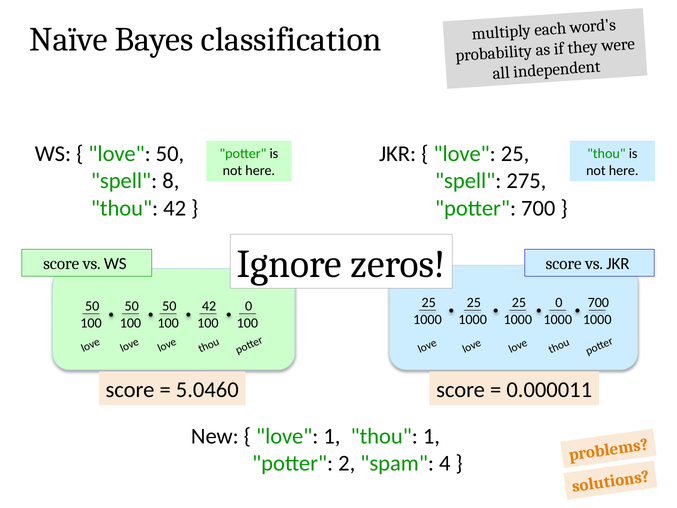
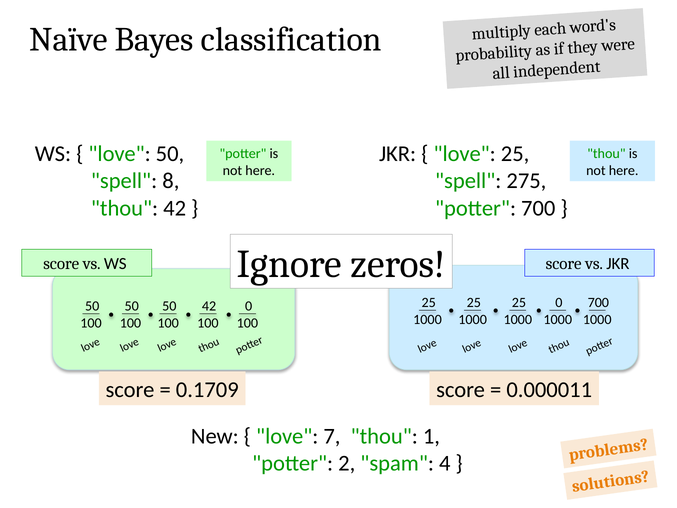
5.0460: 5.0460 -> 0.1709 (207, 390)
love 1: 1 -> 7 (332, 436)
